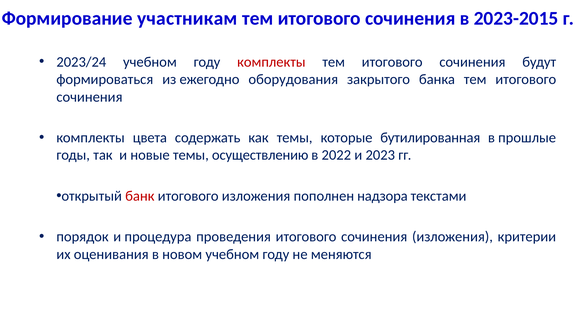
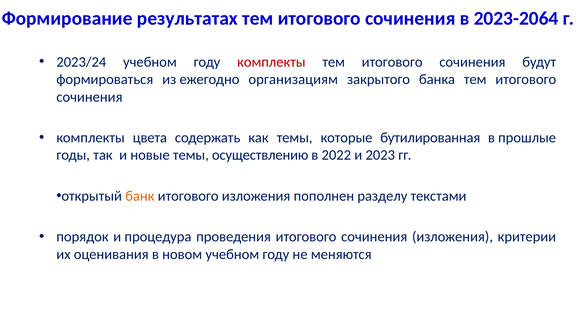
участникам: участникам -> результатах (187, 18)
2023-2015: 2023-2015 -> 2023-2064 (516, 18)
оборудования: оборудования -> организациям (293, 79)
банк colour: red -> orange (140, 196)
надзора: надзора -> разделу (382, 196)
